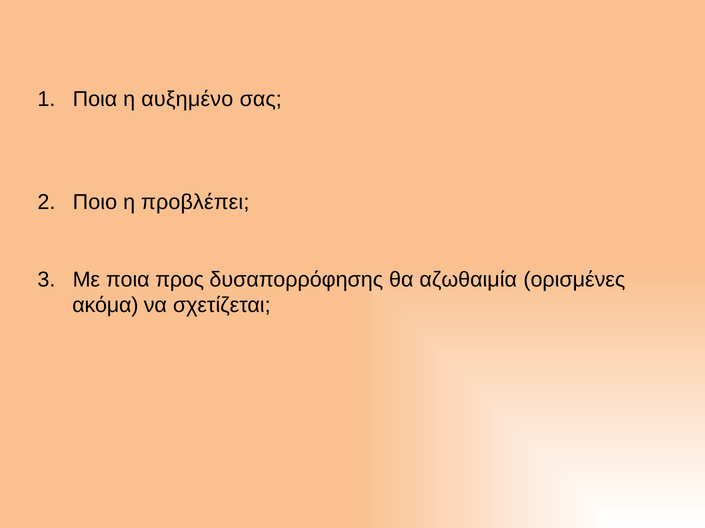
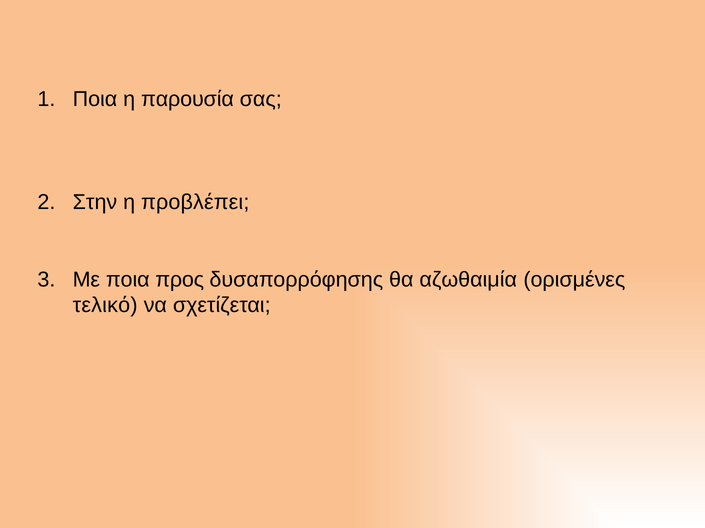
αυξημένο: αυξημένο -> παρουσία (187, 99)
Ποιο: Ποιο -> Στην (95, 202)
ακόμα: ακόμα -> τελικό (105, 306)
